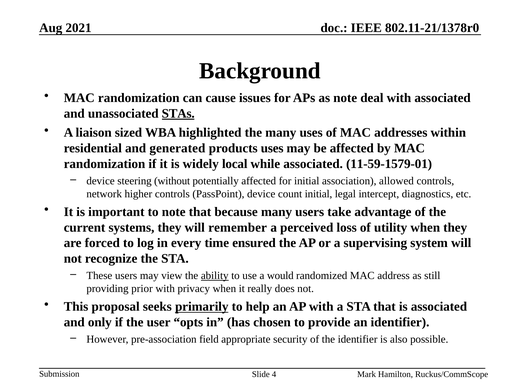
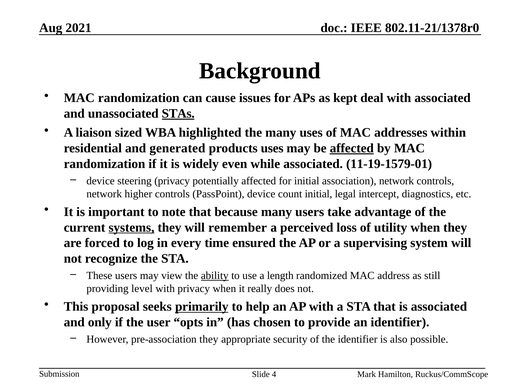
as note: note -> kept (345, 98)
affected underline: none -> present (352, 148)
local: local -> even (235, 164)
11-59-1579-01: 11-59-1579-01 -> 11-19-1579-01 (389, 164)
steering without: without -> privacy (172, 181)
association allowed: allowed -> network (397, 181)
systems underline: none -> present (131, 227)
would: would -> length (280, 276)
prior: prior -> level (142, 289)
pre-association field: field -> they (209, 339)
